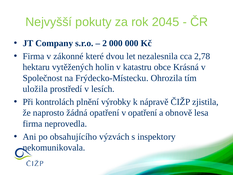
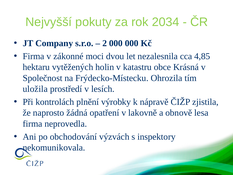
2045: 2045 -> 2034 (166, 22)
které: které -> moci (95, 56)
2,78: 2,78 -> 4,85 (202, 56)
v opatření: opatření -> lakovně (143, 113)
obsahujícího: obsahujícího -> obchodování (73, 136)
